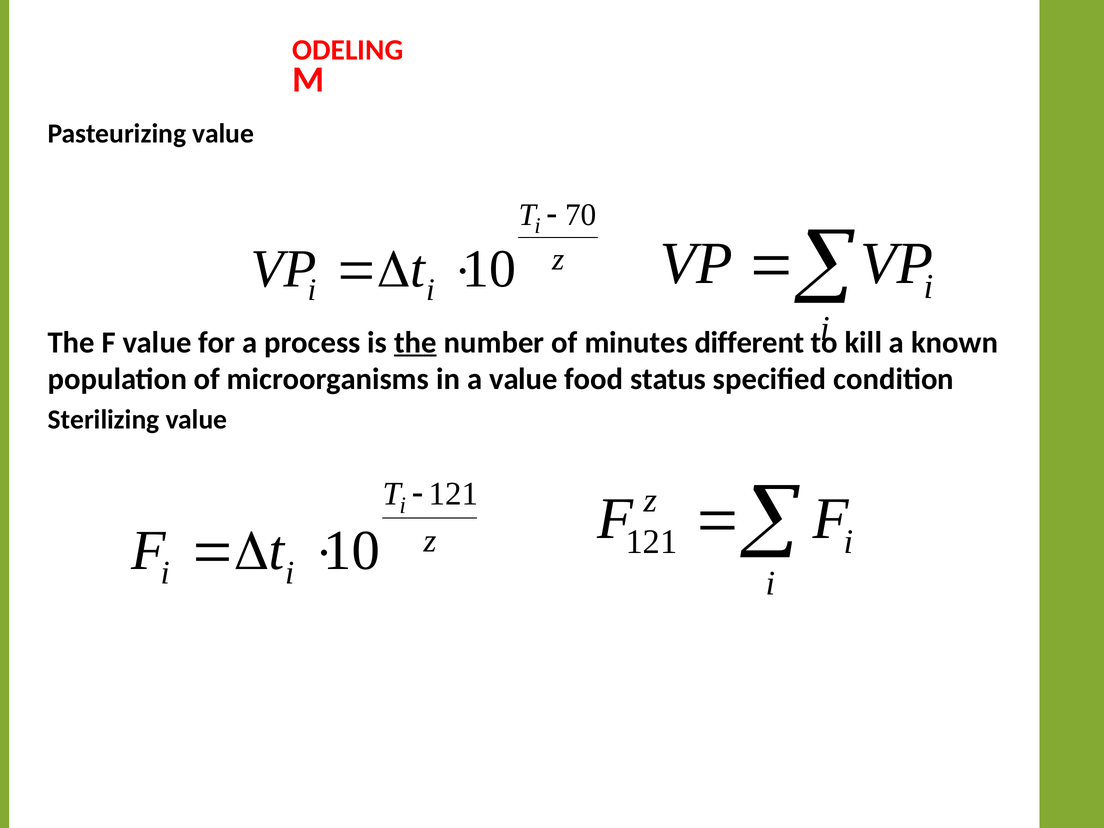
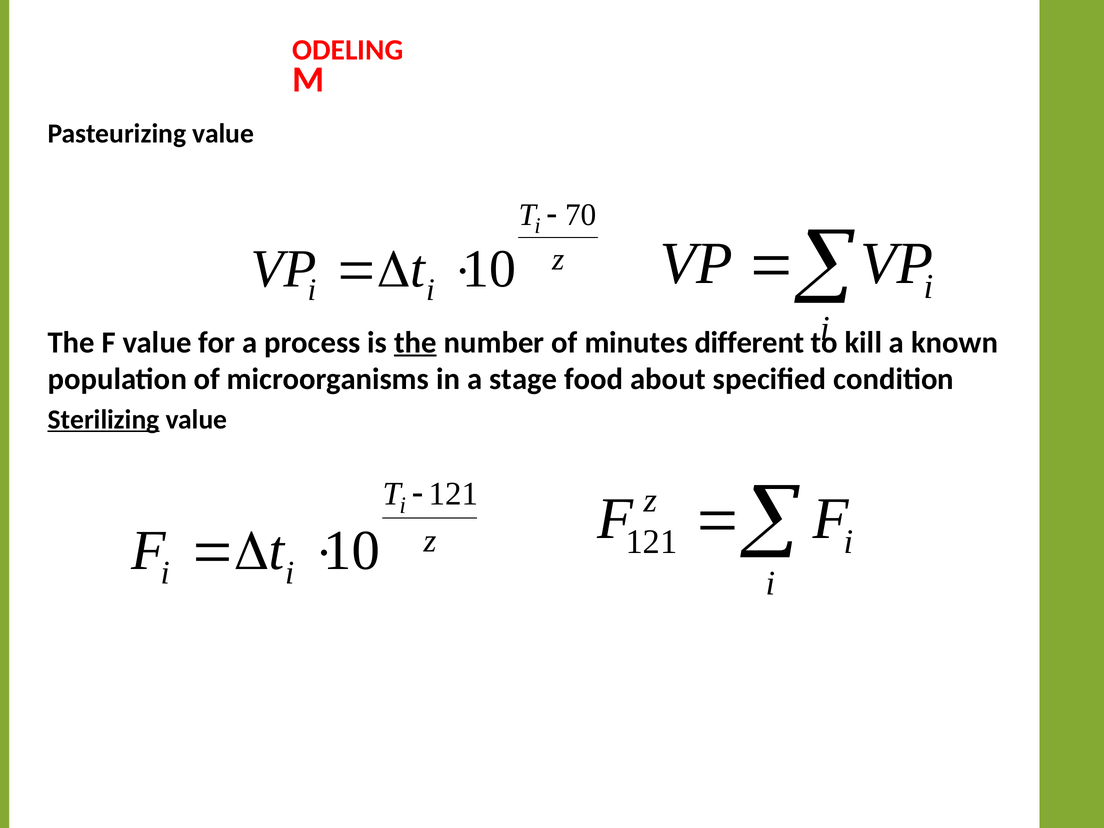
a value: value -> stage (523, 379)
status: status -> about (668, 379)
Sterilizing underline: none -> present (104, 419)
